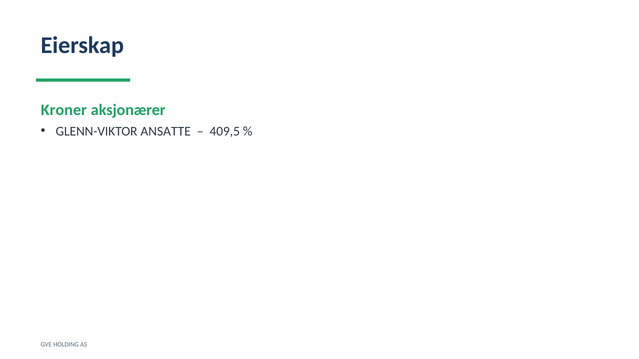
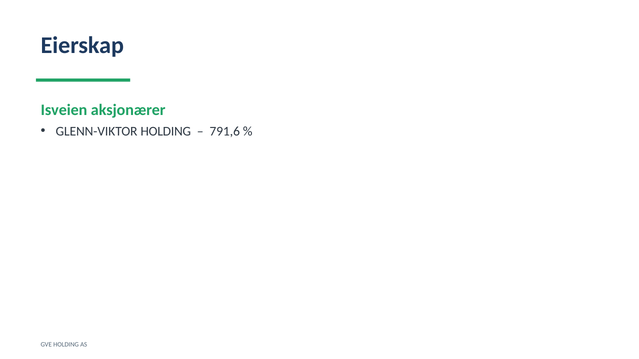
Kroner: Kroner -> Isveien (64, 110)
GLENN-VIKTOR ANSATTE: ANSATTE -> HOLDING (166, 131)
409,5: 409,5 -> 791,6 (225, 131)
